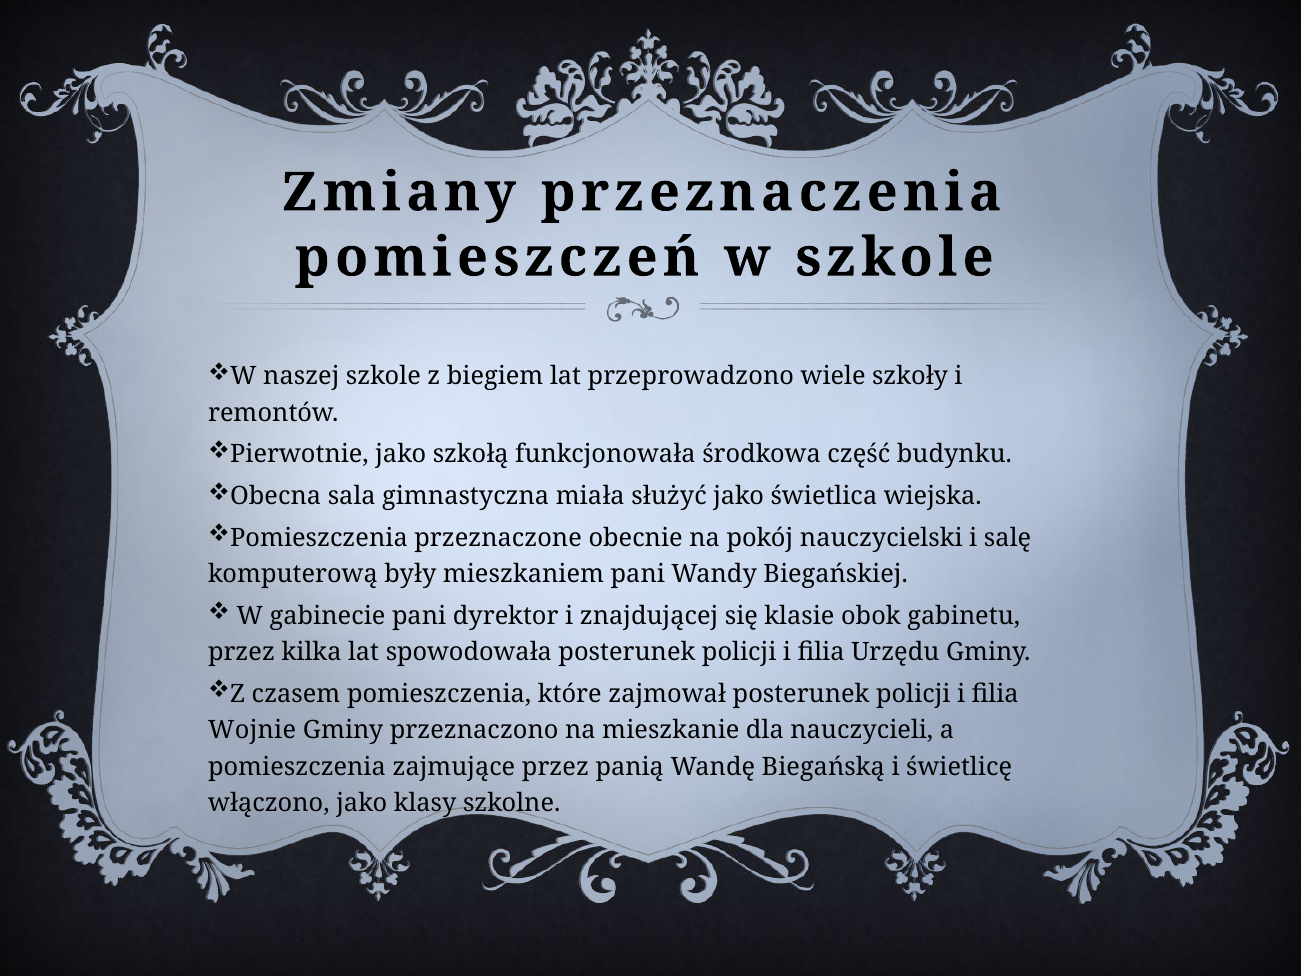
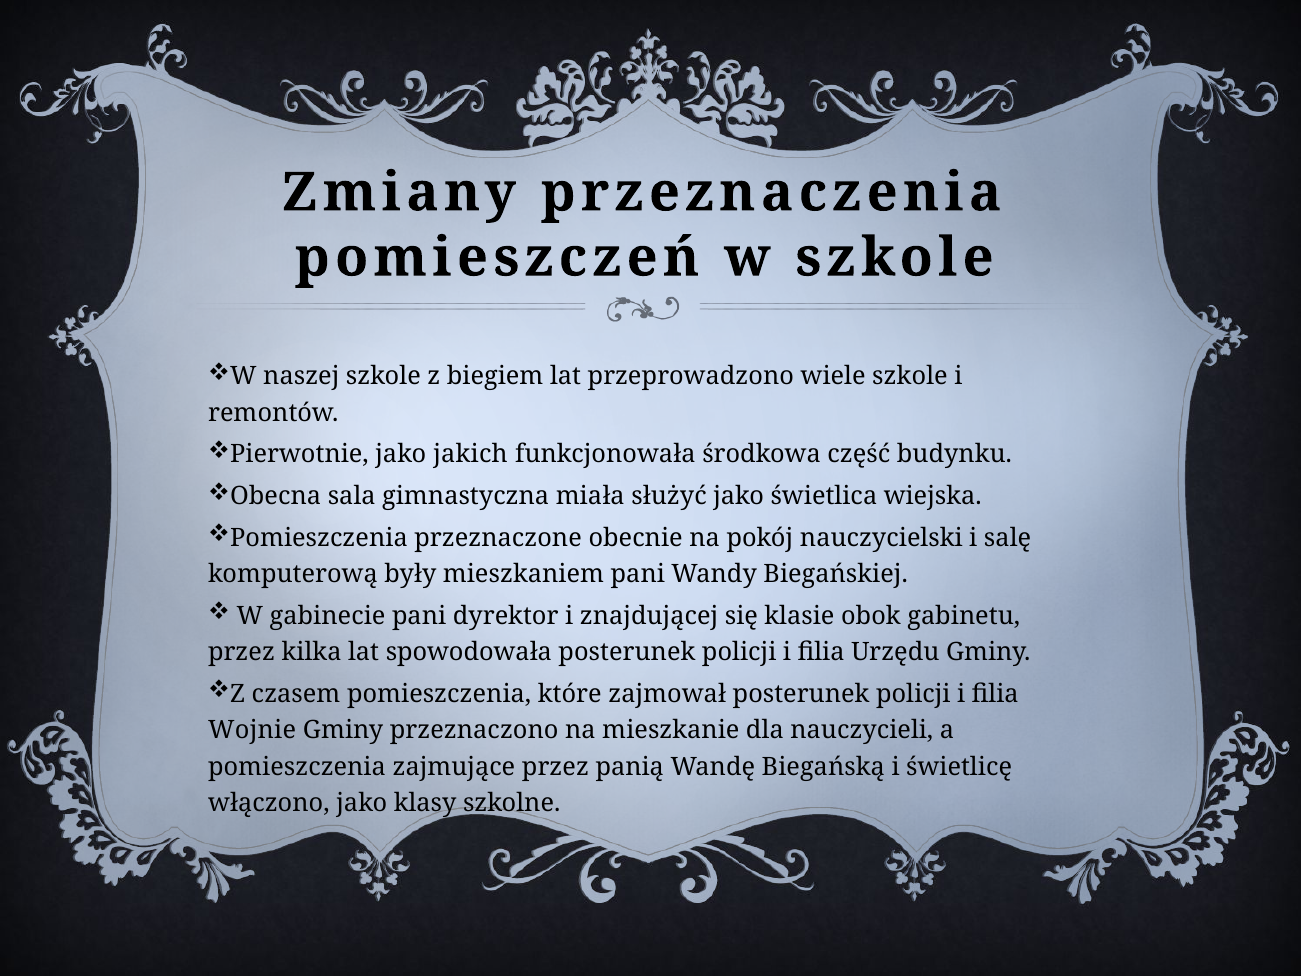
wiele szkoły: szkoły -> szkole (910, 376)
szkołą: szkołą -> jakich (471, 454)
